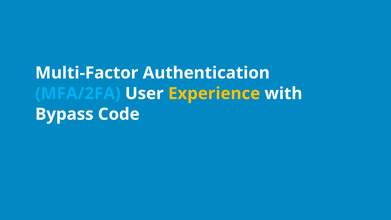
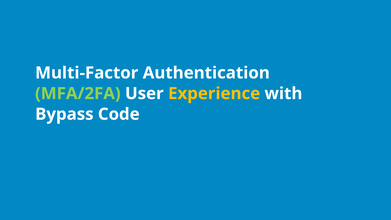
MFA/2FA colour: light blue -> light green (78, 94)
